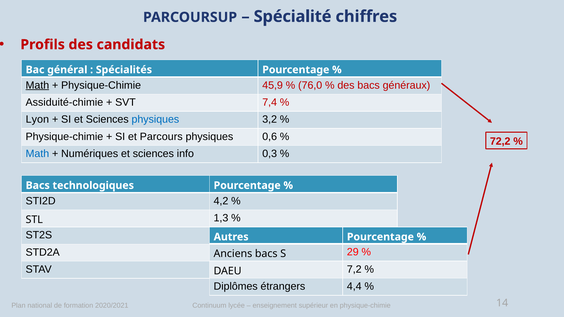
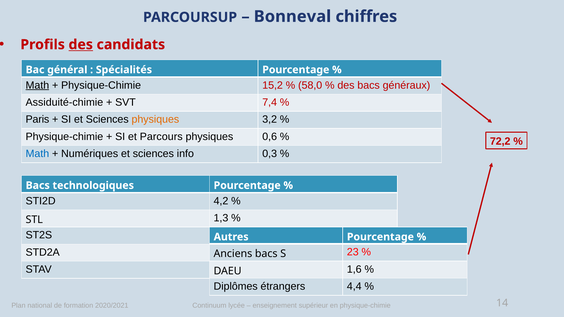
Spécialité: Spécialité -> Bonneval (292, 17)
des underline: none -> present (81, 45)
45,9: 45,9 -> 15,2 (273, 85)
76,0: 76,0 -> 58,0 (310, 85)
Lyon: Lyon -> Paris (37, 120)
physiques colour: blue -> orange (155, 120)
29: 29 -> 23 (353, 252)
7,2: 7,2 -> 1,6 (354, 269)
